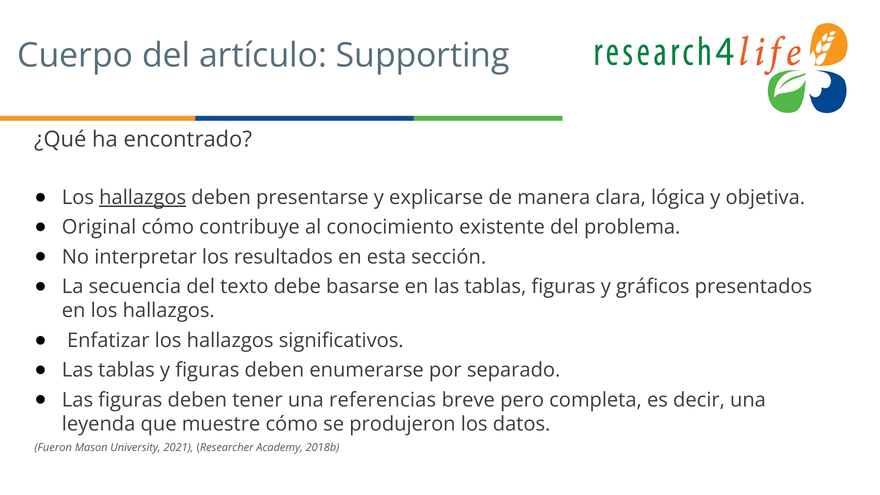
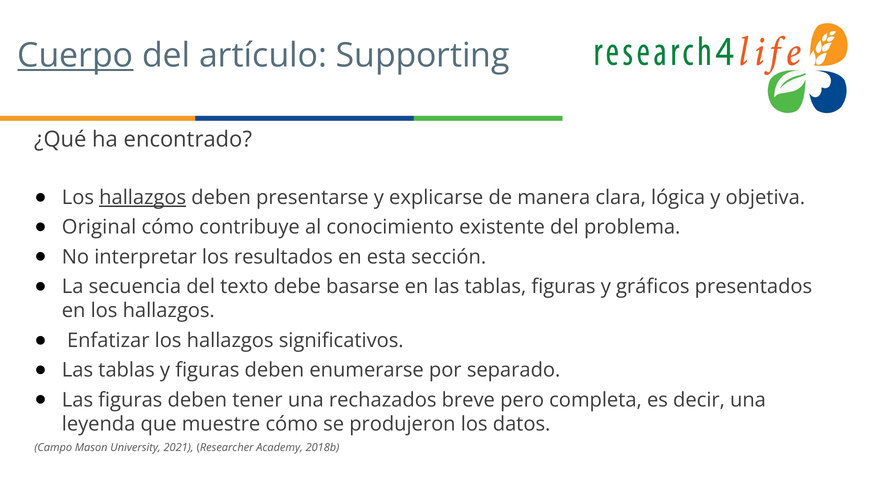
Cuerpo underline: none -> present (75, 56)
referencias: referencias -> rechazados (383, 400)
Fueron: Fueron -> Campo (53, 448)
